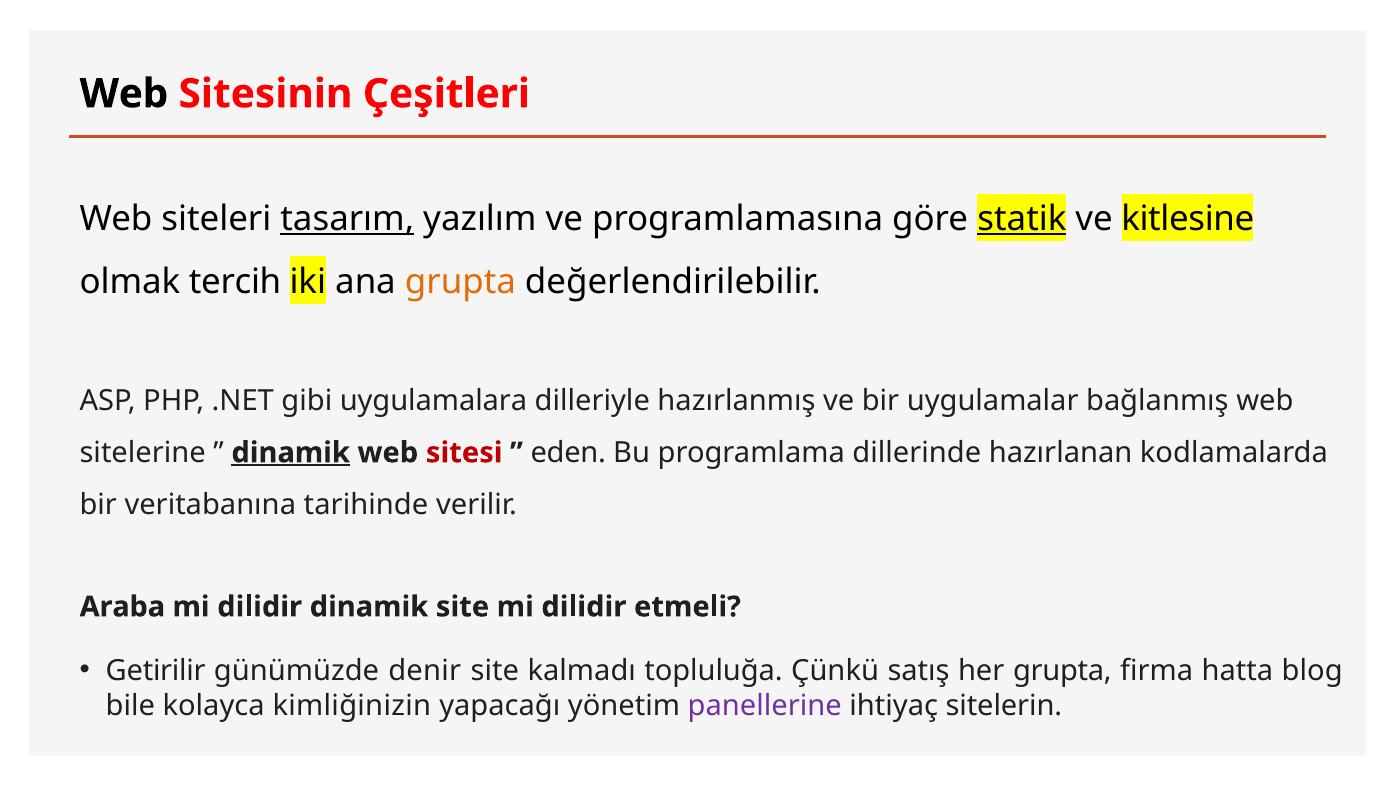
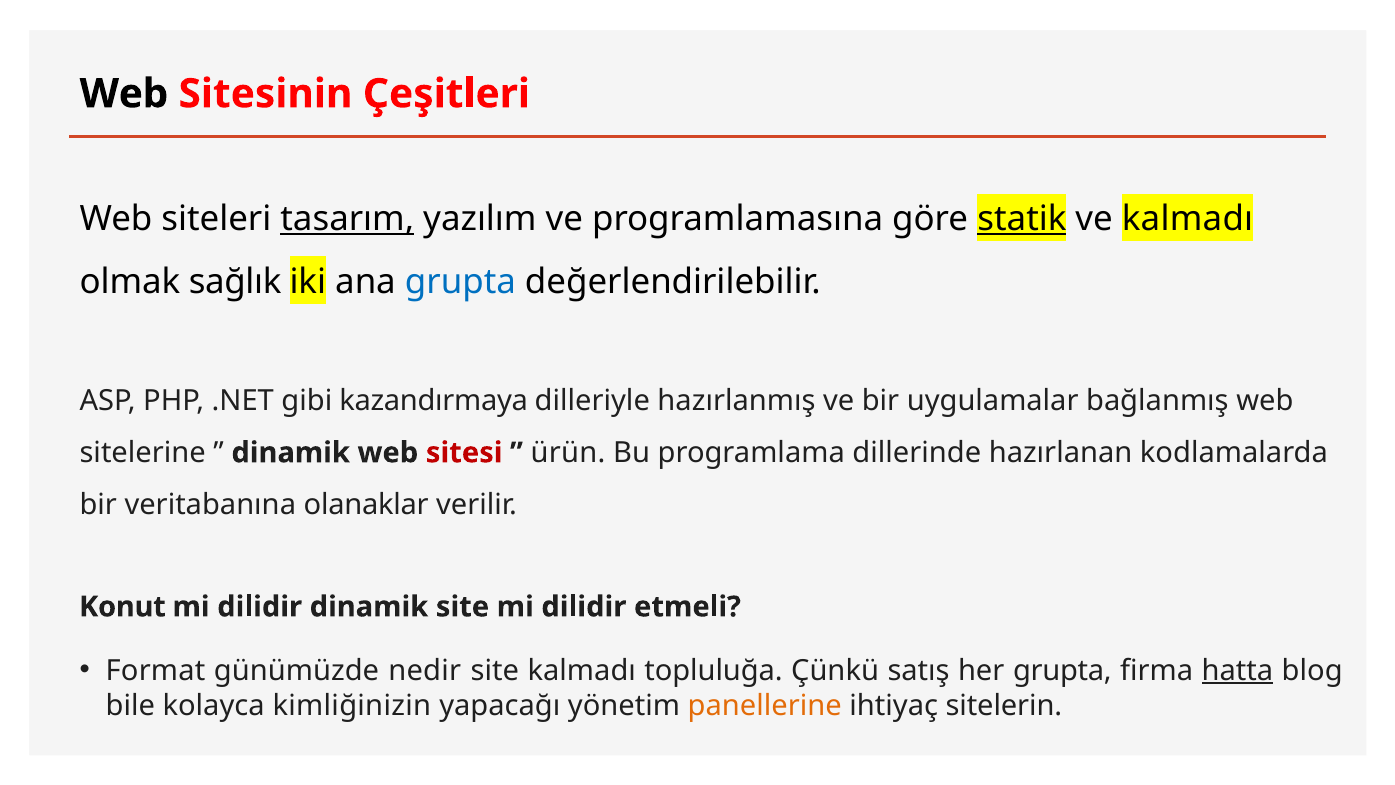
ve kitlesine: kitlesine -> kalmadı (1188, 219)
tercih: tercih -> sağlık (235, 282)
grupta colour: orange -> blue (460, 282)
uygulamalara: uygulamalara -> kazandırmaya (434, 400)
dinamik underline: present -> none (291, 453)
eden: eden -> ürün (568, 453)
tarihinde: tarihinde -> olanaklar (366, 505)
Araba: Araba -> Konut (122, 607)
Getirilir: Getirilir -> Format (155, 671)
denir: denir -> nedir (425, 671)
hatta underline: none -> present (1237, 671)
panellerine colour: purple -> orange (765, 705)
